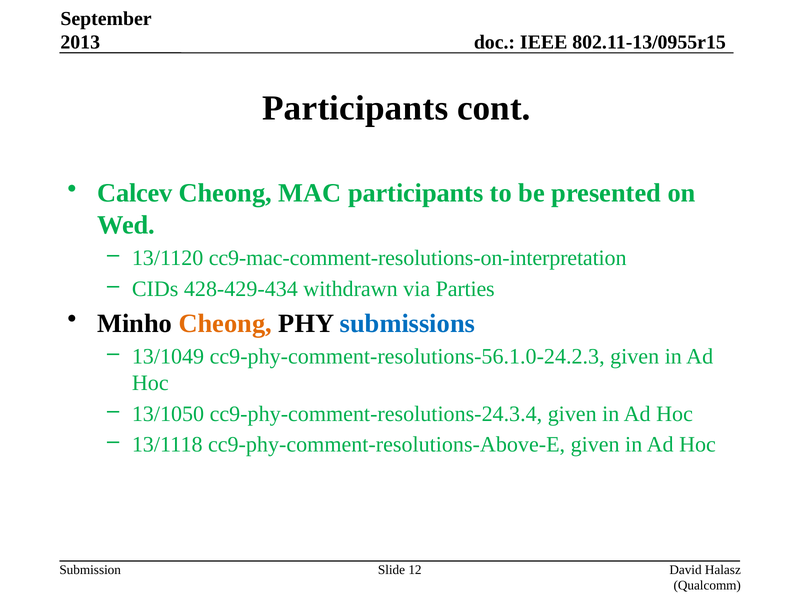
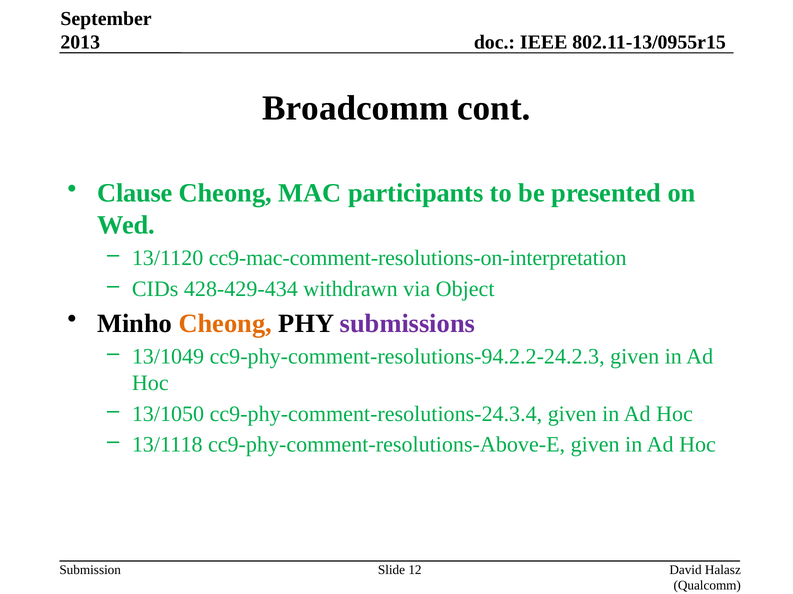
Participants: Participants -> Broadcomm (355, 108)
Calcev: Calcev -> Clause (135, 194)
Parties: Parties -> Object (465, 289)
submissions colour: blue -> purple (407, 324)
cc9-phy-comment-resolutions-56.1.0-24.2.3: cc9-phy-comment-resolutions-56.1.0-24.2.3 -> cc9-phy-comment-resolutions-94.2.2-24.2.3 (407, 357)
